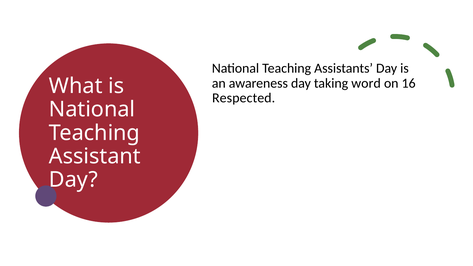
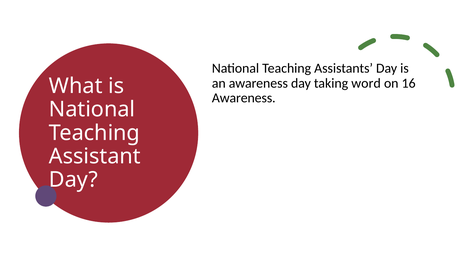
Respected: Respected -> Awareness (244, 98)
